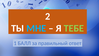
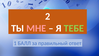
МНЕ colour: light blue -> pink (36, 28)
